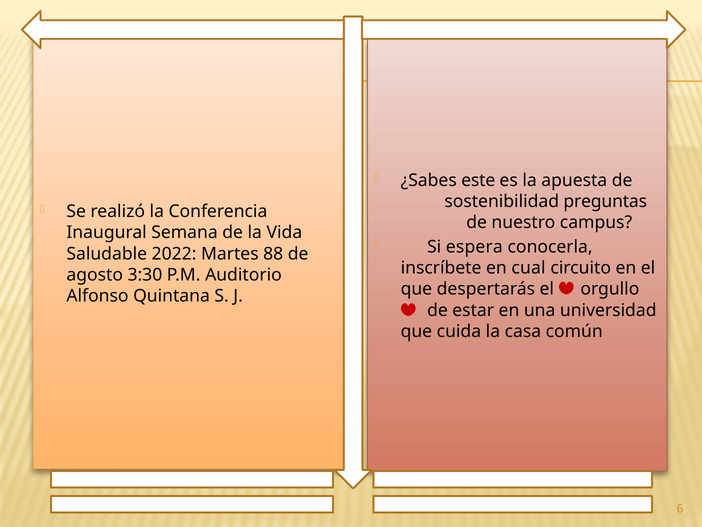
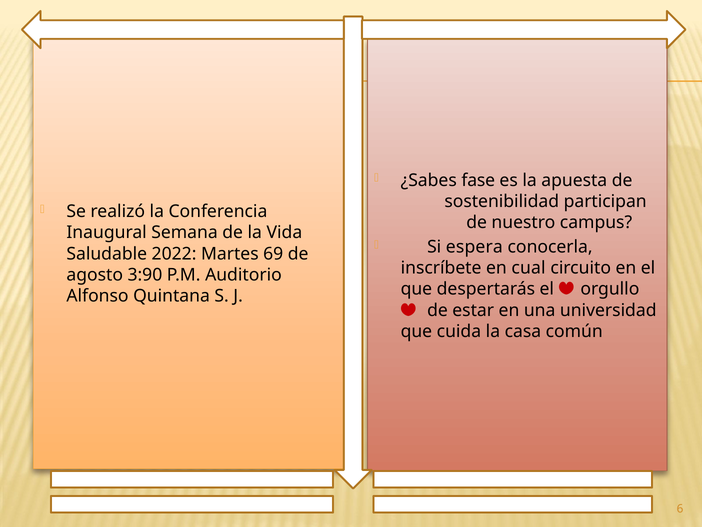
este: este -> fase (478, 180)
preguntas: preguntas -> participan (605, 201)
88: 88 -> 69 (273, 253)
3:30: 3:30 -> 3:90 (145, 275)
